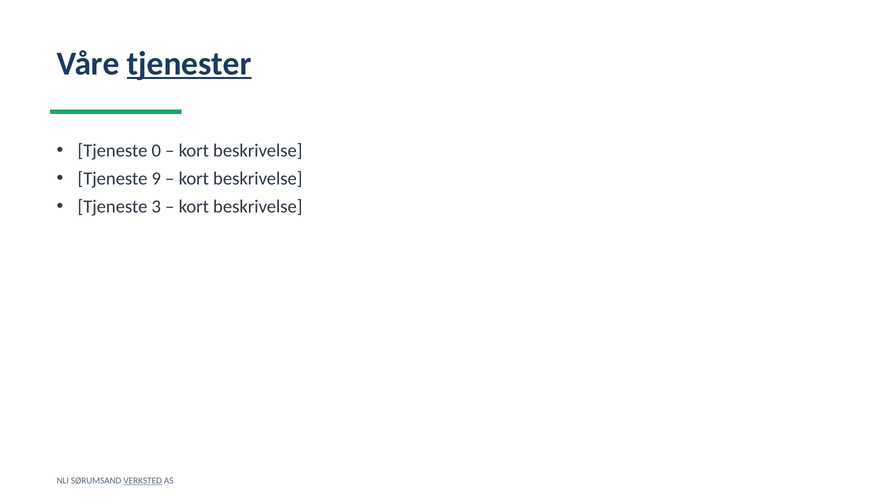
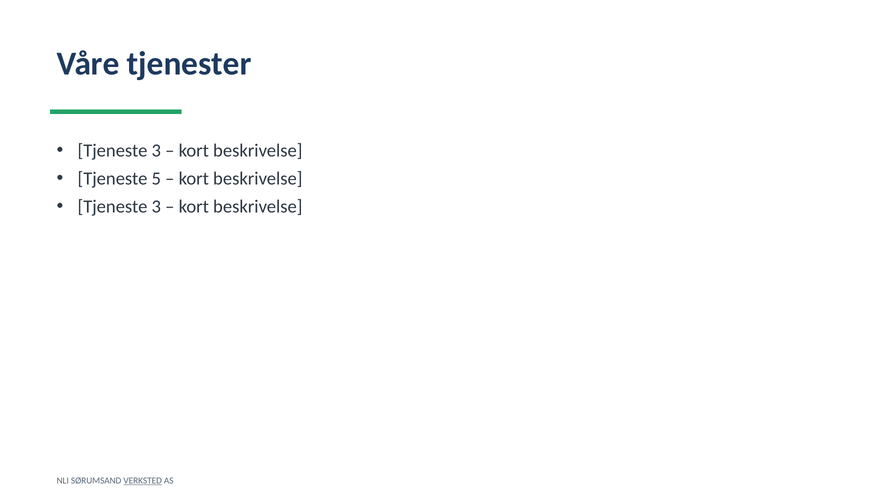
tjenester underline: present -> none (189, 64)
0: 0 -> 3 (156, 151)
9: 9 -> 5 (156, 179)
